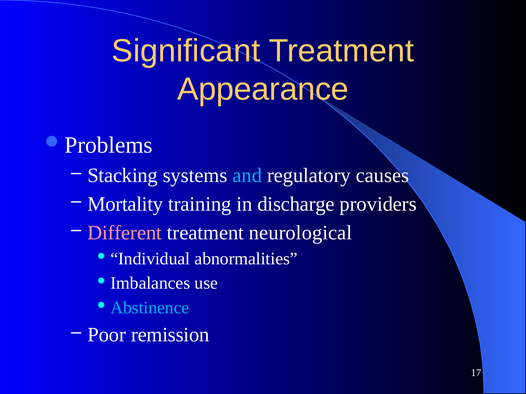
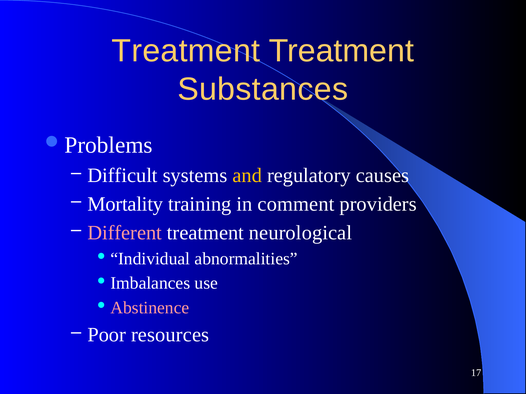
Significant: Significant -> Treatment (186, 51)
Appearance: Appearance -> Substances (263, 89)
Stacking: Stacking -> Difficult (123, 176)
and colour: light blue -> yellow (247, 176)
discharge: discharge -> comment (296, 204)
Abstinence colour: light blue -> pink (150, 308)
remission: remission -> resources (170, 335)
